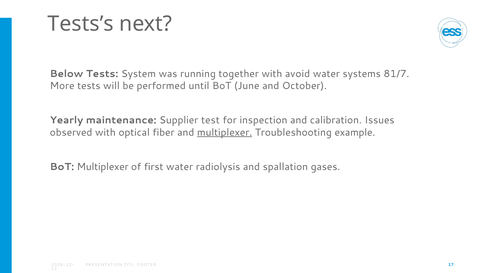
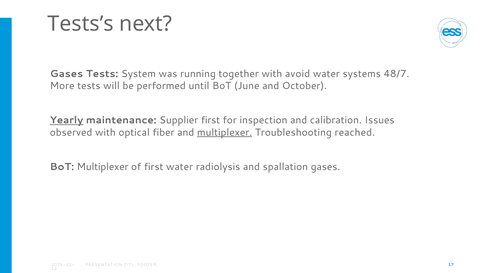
Below: Below -> Gases (66, 74)
81/7: 81/7 -> 48/7 (396, 74)
Yearly underline: none -> present (67, 120)
Supplier test: test -> first (211, 120)
example: example -> reached (355, 133)
